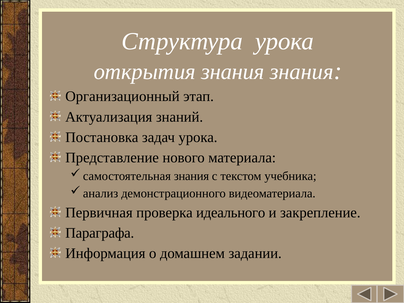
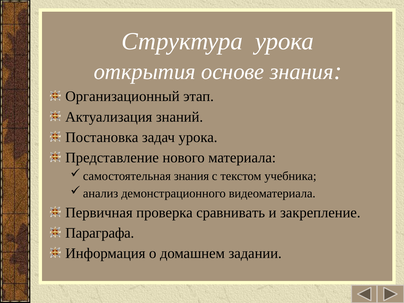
открытия знания: знания -> основе (233, 72)
идеального: идеального -> сравнивать (231, 213)
